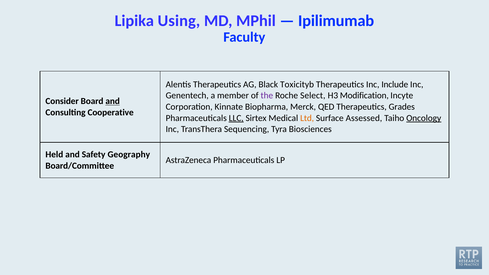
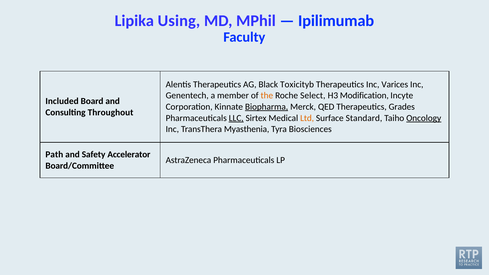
Include: Include -> Varices (395, 84)
the colour: purple -> orange (267, 96)
Consider: Consider -> Included (62, 101)
and underline: present -> none (113, 101)
Biopharma underline: none -> present (267, 107)
Cooperative: Cooperative -> Throughout (111, 112)
Assessed: Assessed -> Standard (364, 118)
Sequencing: Sequencing -> Myasthenia (247, 129)
Held: Held -> Path (54, 155)
Geography: Geography -> Accelerator (129, 155)
